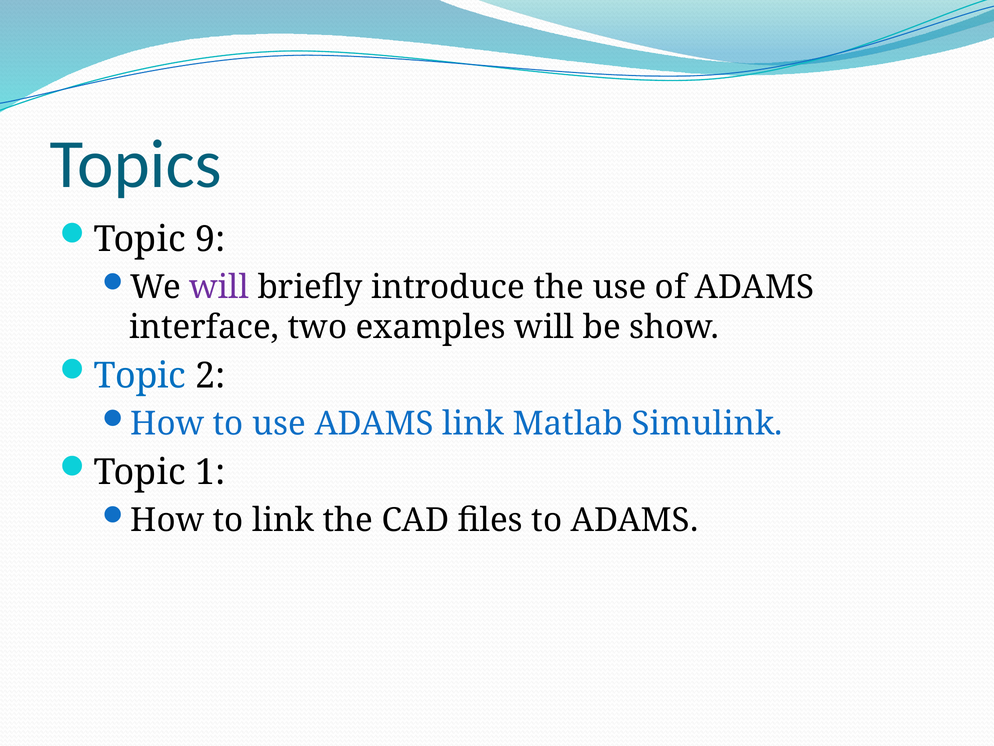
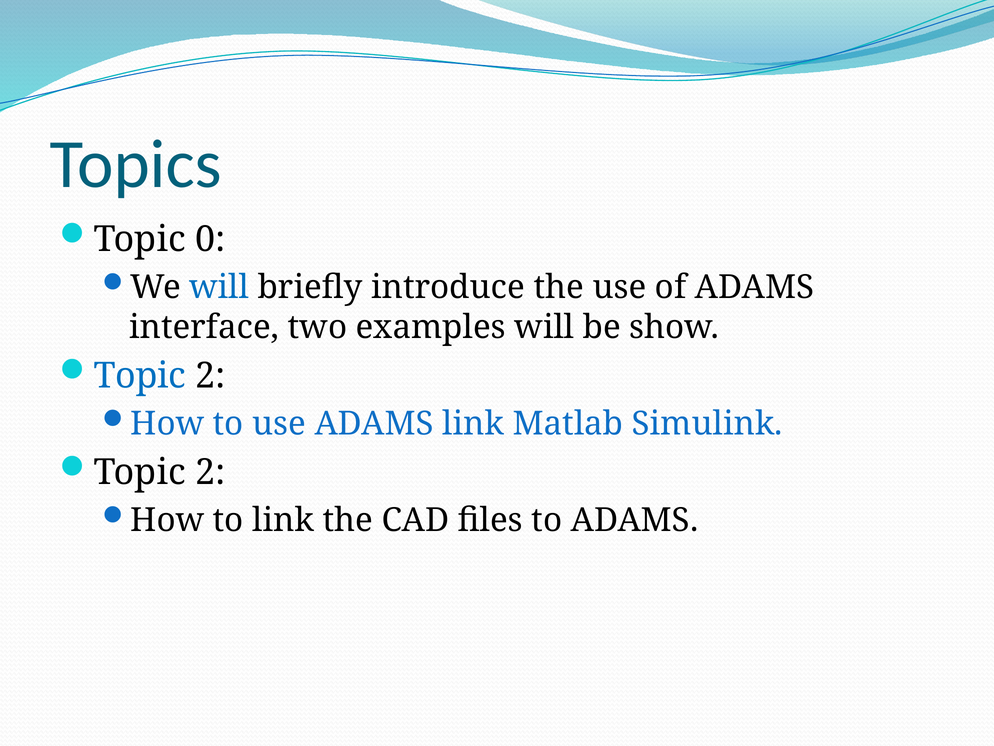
9: 9 -> 0 (210, 239)
will colour: purple -> blue (219, 287)
1: 1 -> 2 (210, 472)
